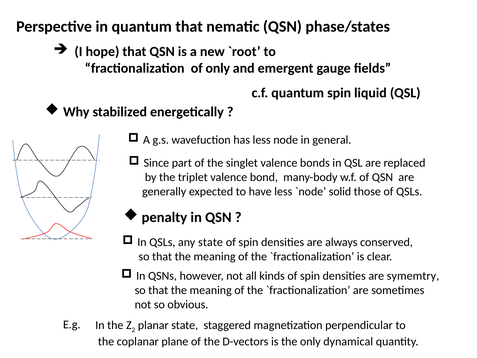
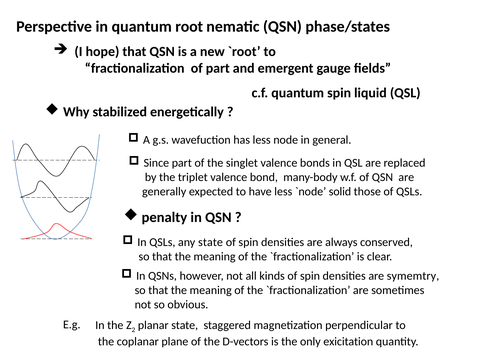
quantum that: that -> root (189, 27)
of only: only -> part (218, 68)
dynamical: dynamical -> exicitation (348, 341)
